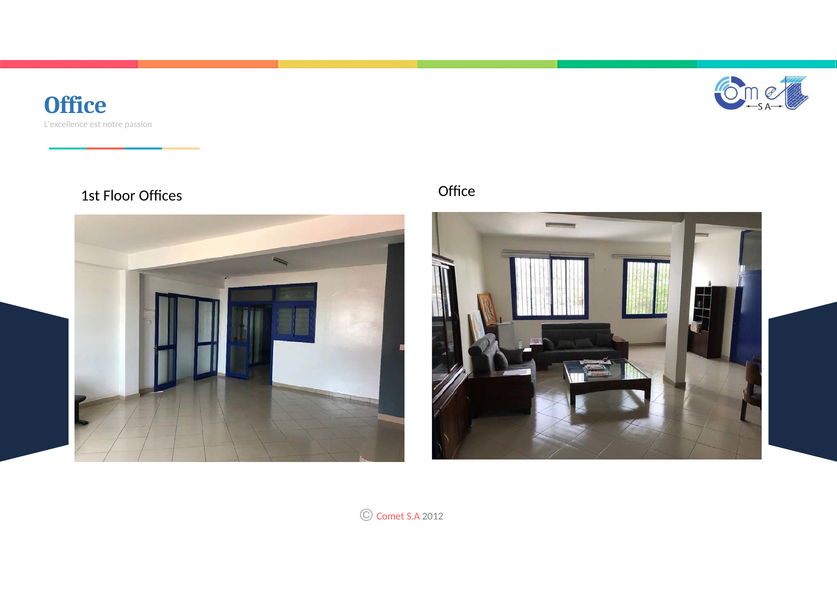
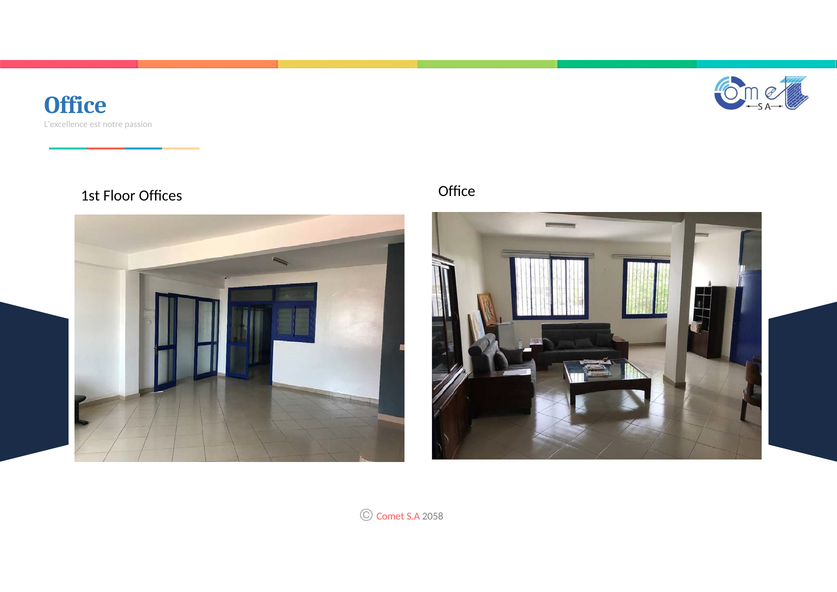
2012: 2012 -> 2058 (433, 516)
